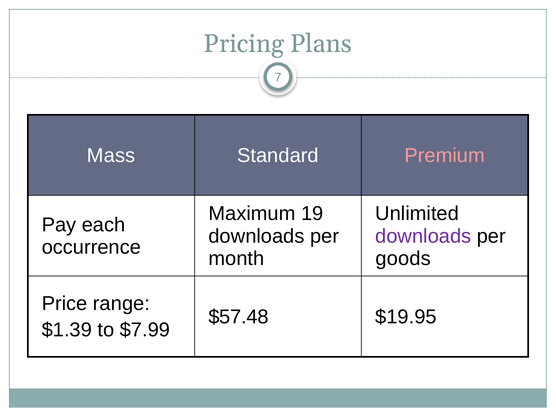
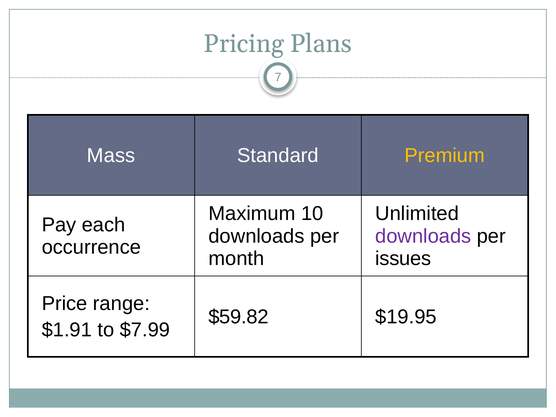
Premium colour: pink -> yellow (445, 155)
19: 19 -> 10 (312, 214)
goods: goods -> issues (403, 259)
$57.48: $57.48 -> $59.82 (239, 317)
$1.39: $1.39 -> $1.91 (67, 330)
